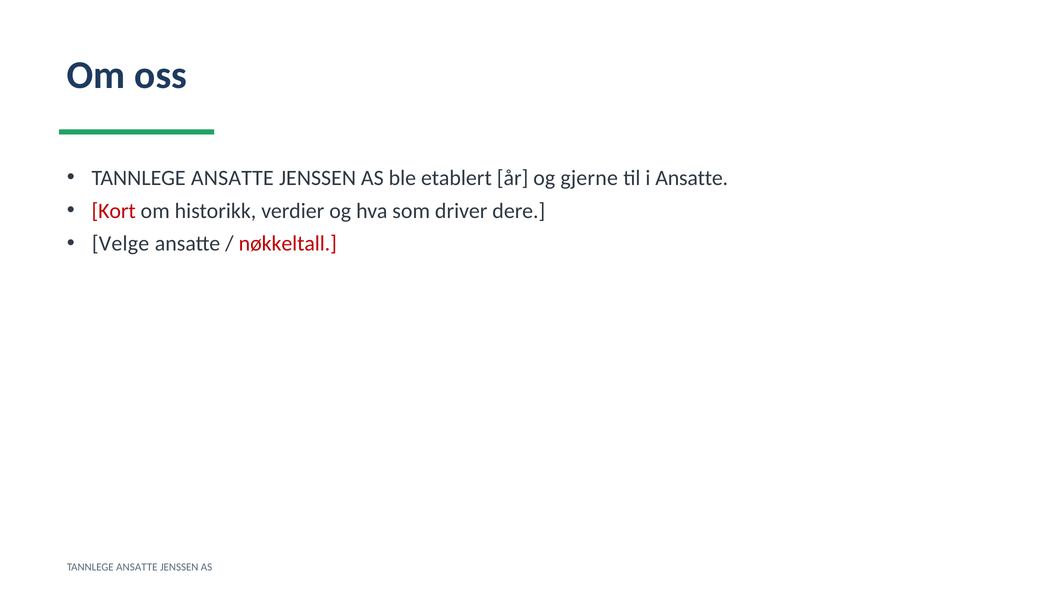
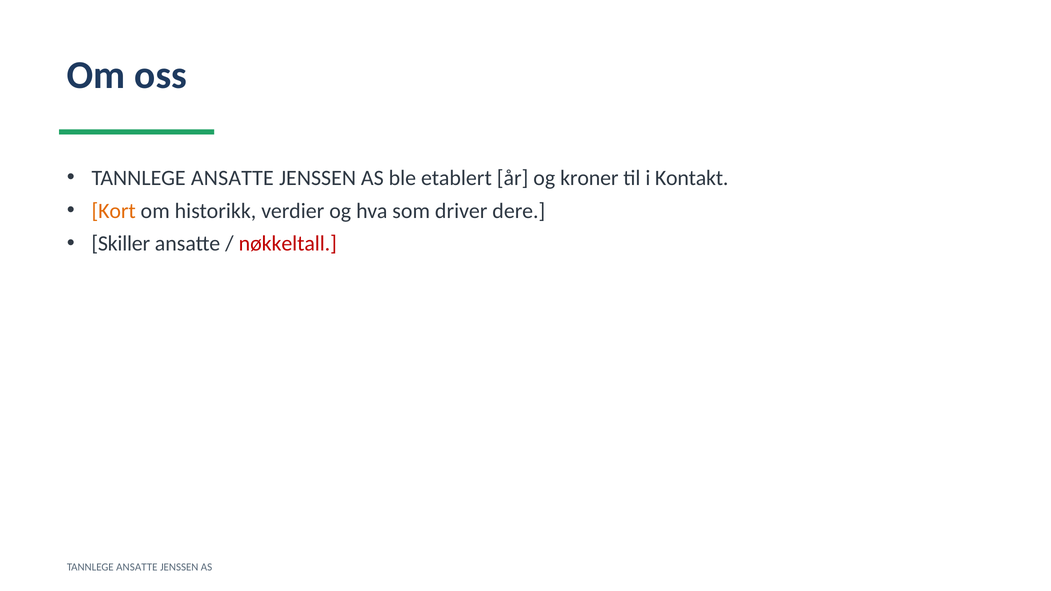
gjerne: gjerne -> kroner (589, 178)
i Ansatte: Ansatte -> Kontakt (692, 178)
Kort colour: red -> orange (114, 211)
Velge: Velge -> Skiller (121, 244)
